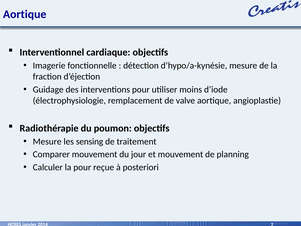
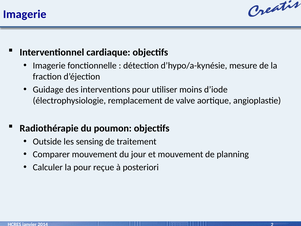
Aortique: Aortique -> Imagerie (25, 14)
Mesure: Mesure -> Outside (47, 141)
